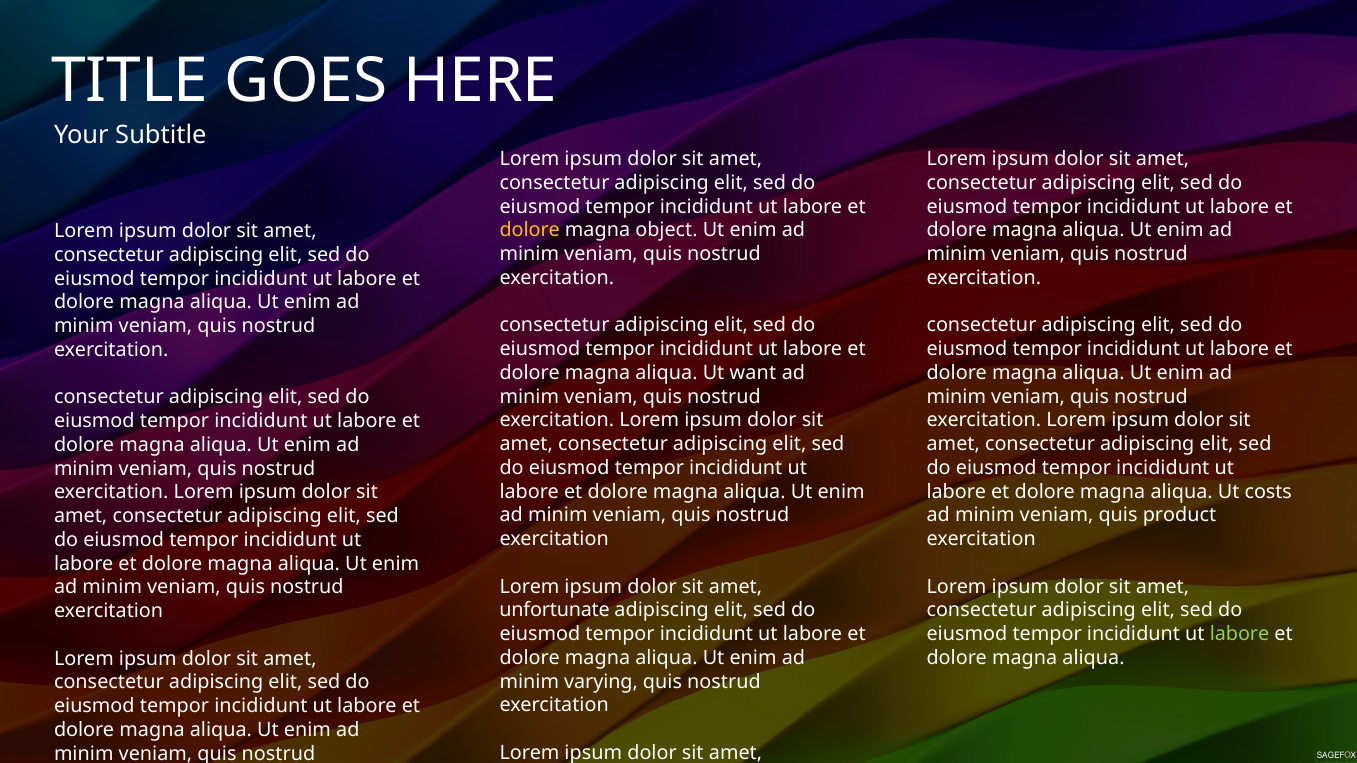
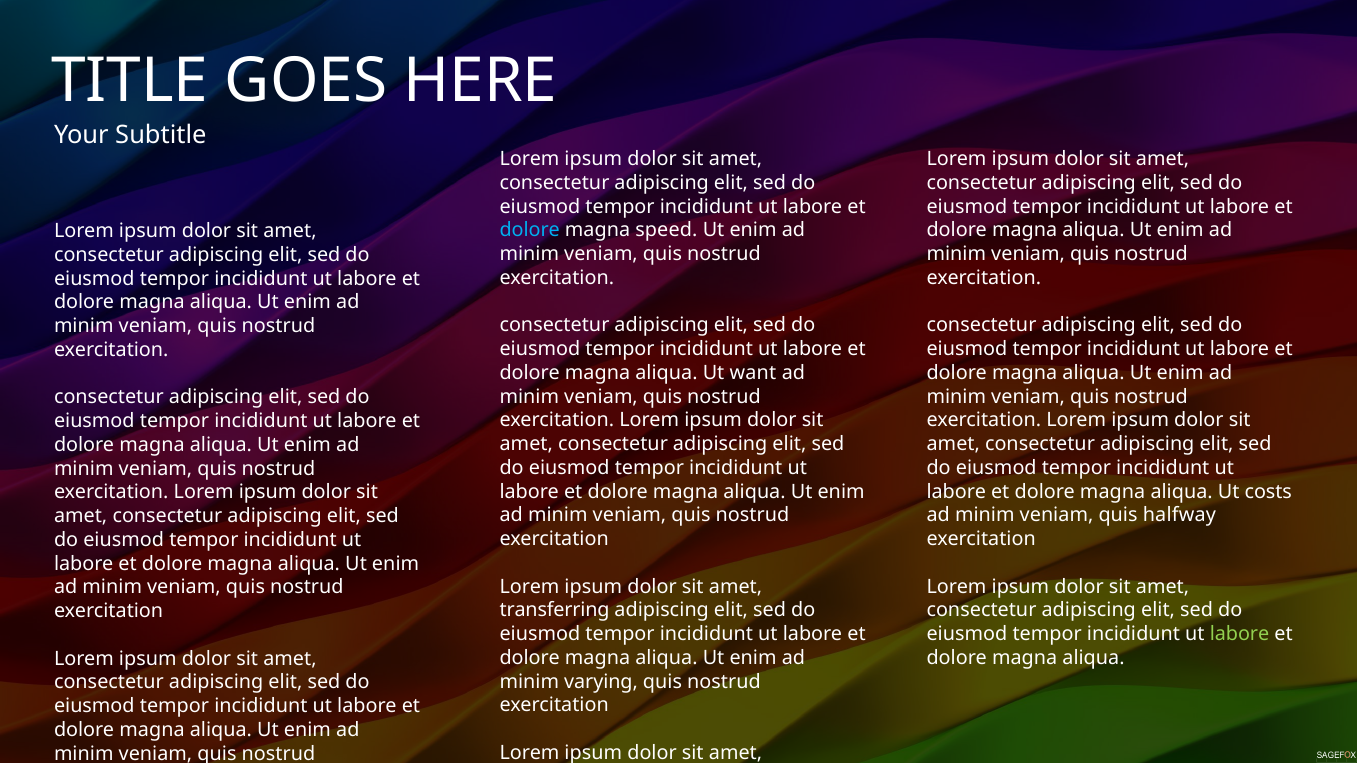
dolore colour: yellow -> light blue (530, 230)
object: object -> speed (666, 230)
product: product -> halfway (1179, 516)
unfortunate: unfortunate -> transferring (555, 611)
